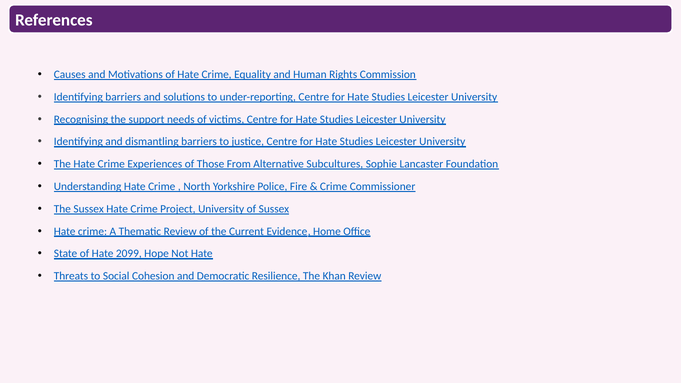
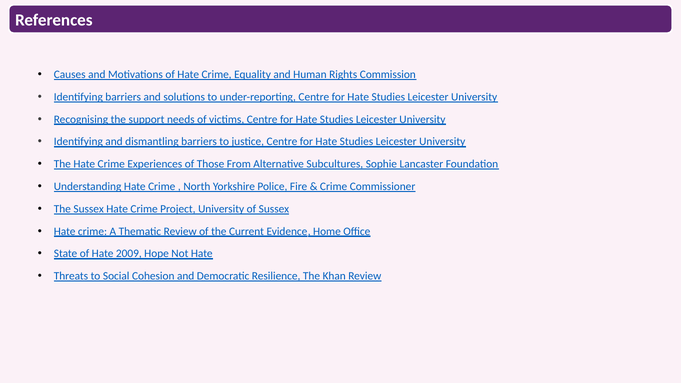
2099: 2099 -> 2009 (129, 254)
